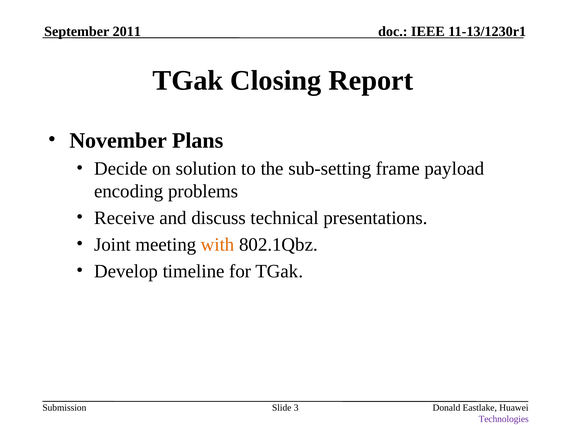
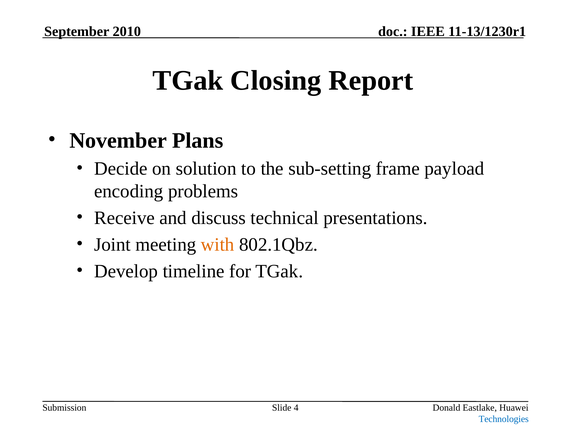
2011: 2011 -> 2010 (127, 31)
3: 3 -> 4 (296, 407)
Technologies colour: purple -> blue (504, 418)
